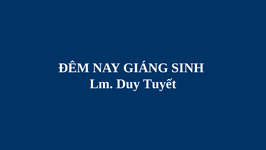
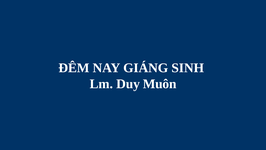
Tuyết: Tuyết -> Muôn (160, 84)
